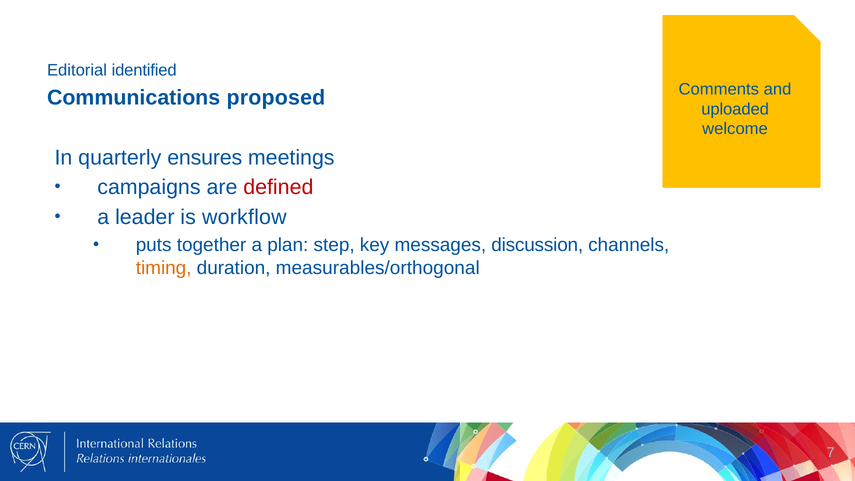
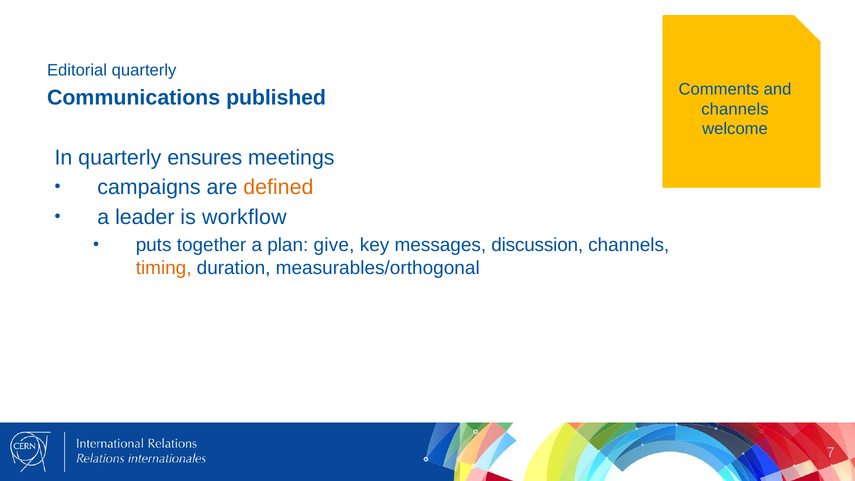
Editorial identified: identified -> quarterly (144, 70)
proposed: proposed -> published (276, 97)
uploaded: uploaded -> channels (735, 109)
defined colour: red -> orange (278, 187)
step: step -> give (334, 245)
